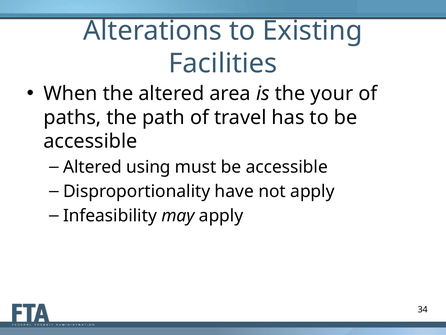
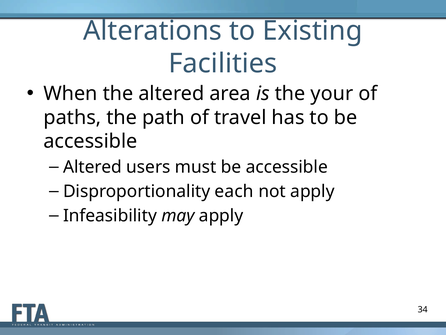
using: using -> users (148, 167)
have: have -> each (234, 191)
